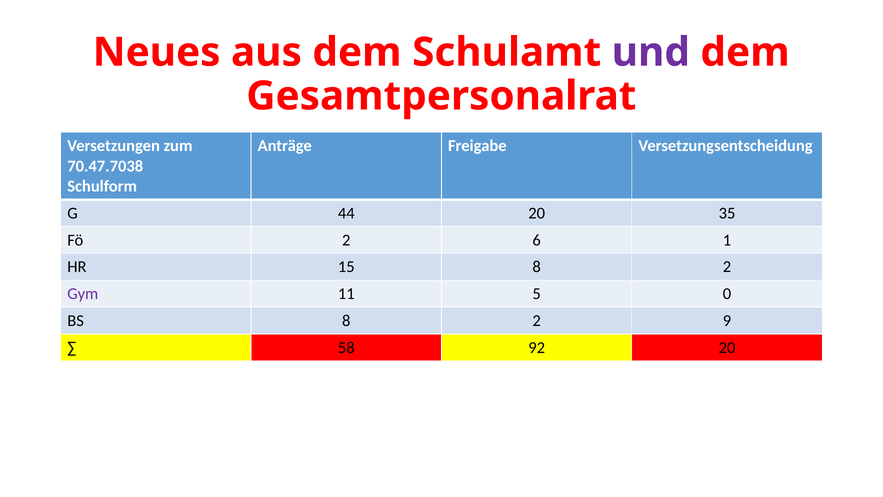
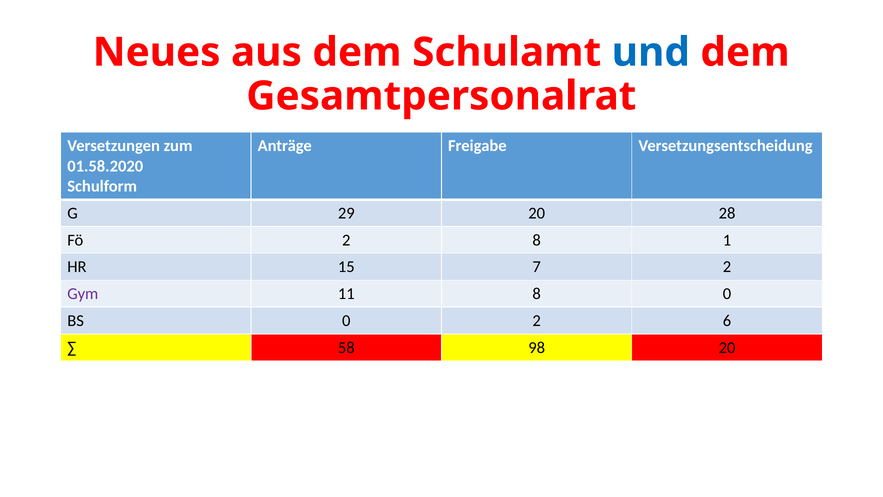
und colour: purple -> blue (651, 52)
70.47.7038: 70.47.7038 -> 01.58.2020 (105, 166)
44: 44 -> 29 (346, 213)
35: 35 -> 28 (727, 213)
2 6: 6 -> 8 (537, 240)
15 8: 8 -> 7 (537, 267)
11 5: 5 -> 8 (537, 294)
BS 8: 8 -> 0 (346, 321)
9: 9 -> 6 (727, 321)
92: 92 -> 98 (537, 347)
